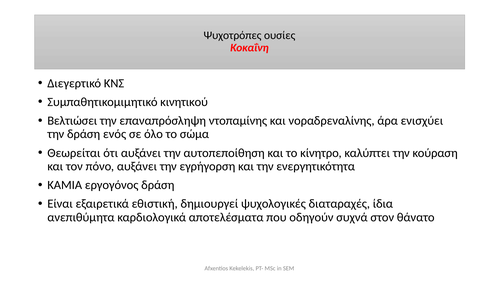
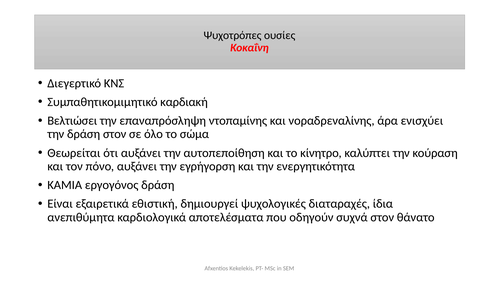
κινητικού: κινητικού -> καρδιακή (184, 102)
δράση ενός: ενός -> στον (115, 134)
